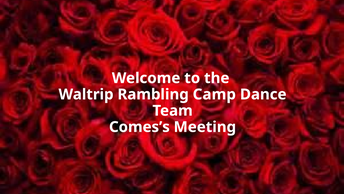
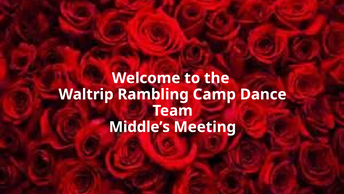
Comes’s: Comes’s -> Middle’s (139, 127)
